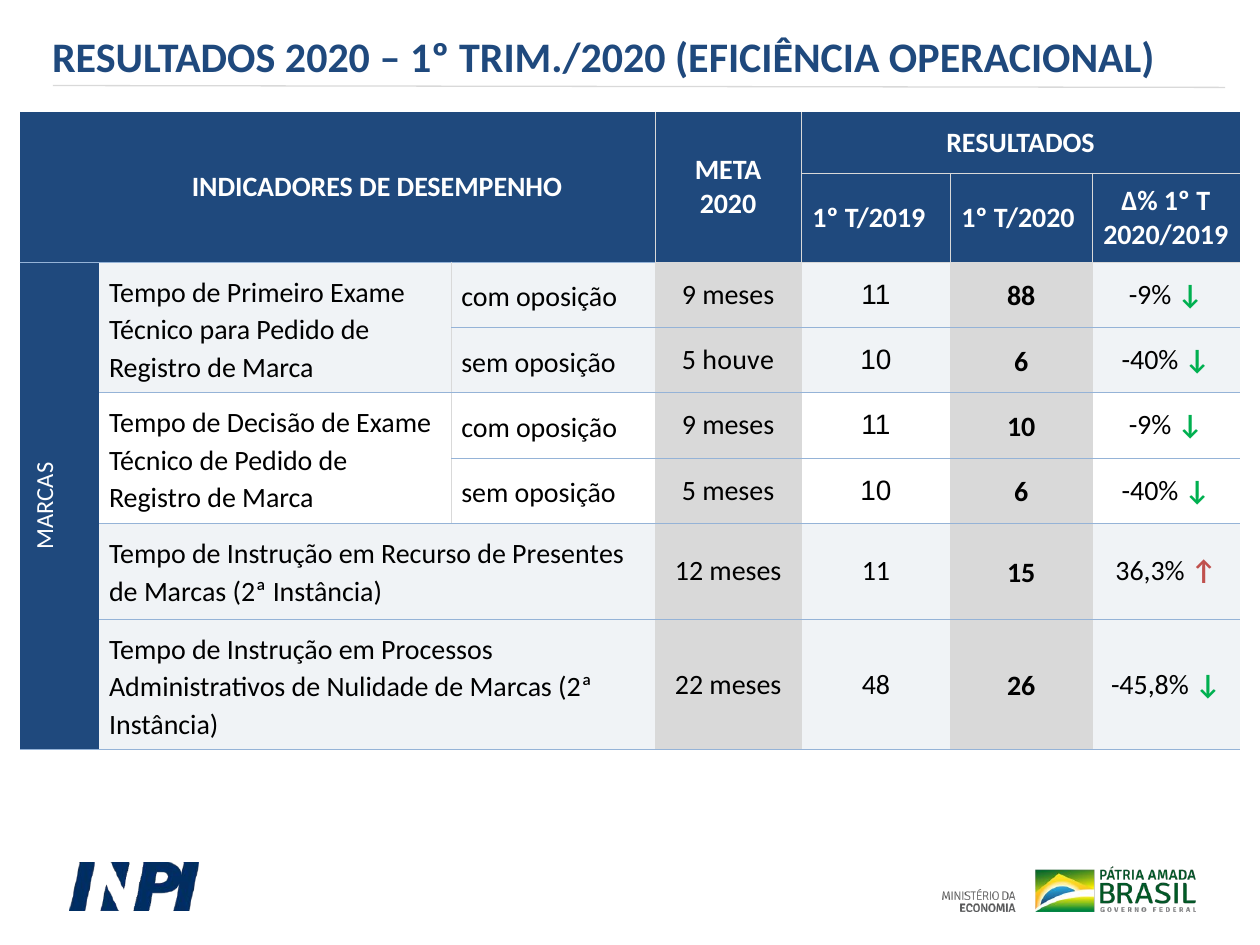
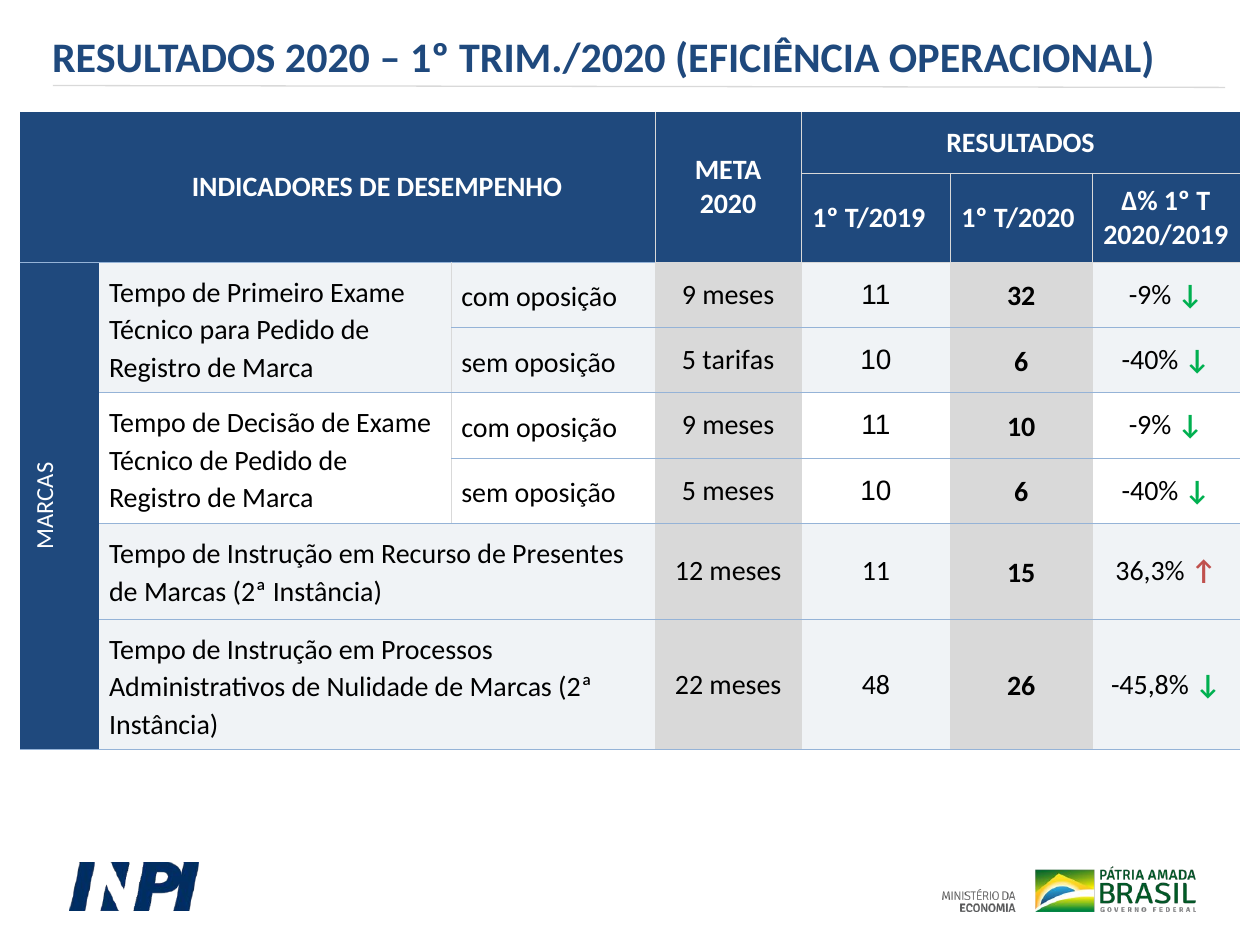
88: 88 -> 32 (1021, 297)
houve: houve -> tarifas (738, 360)
